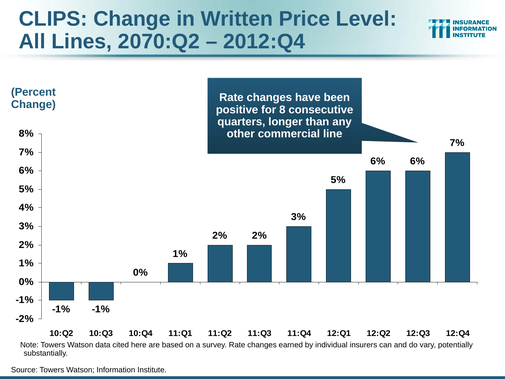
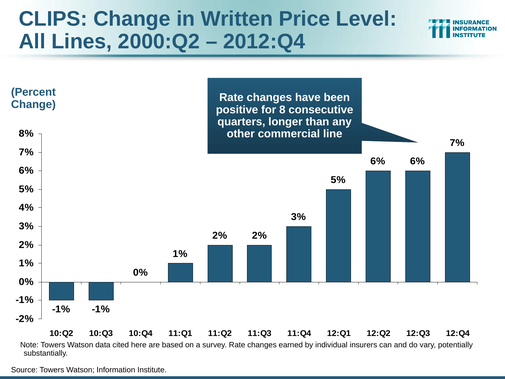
2070:Q2: 2070:Q2 -> 2000:Q2 (159, 42)
